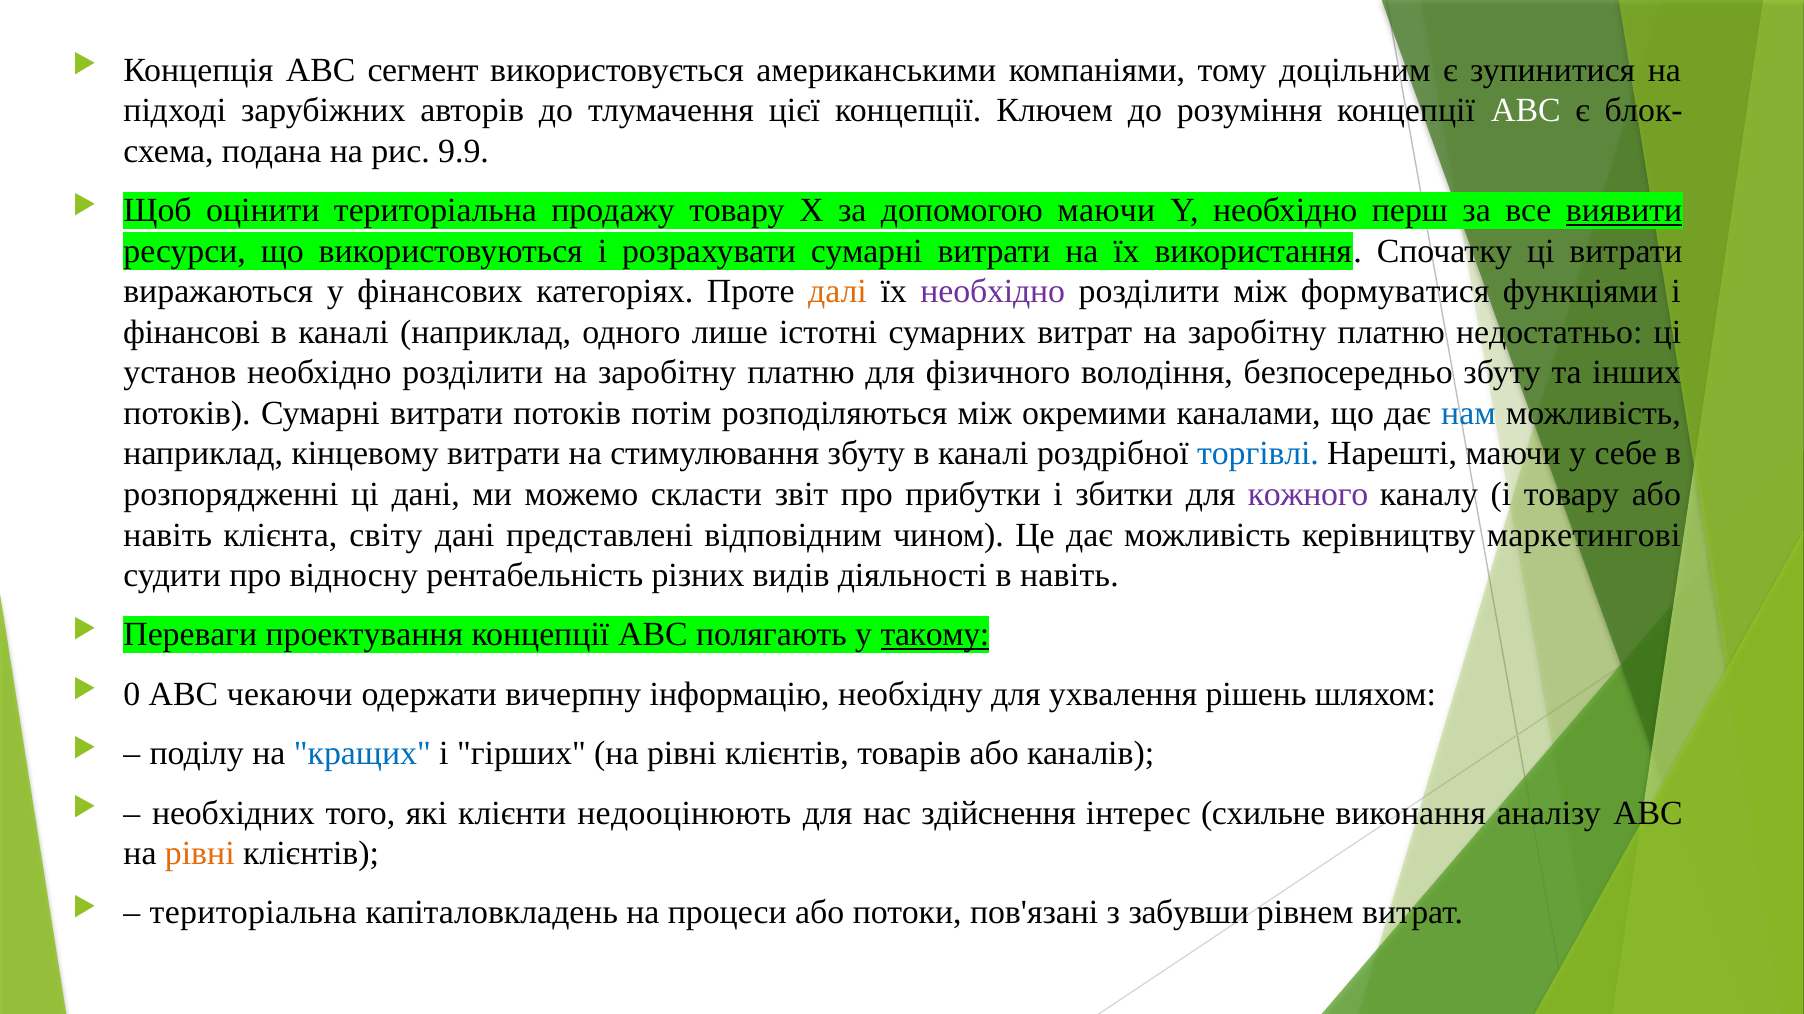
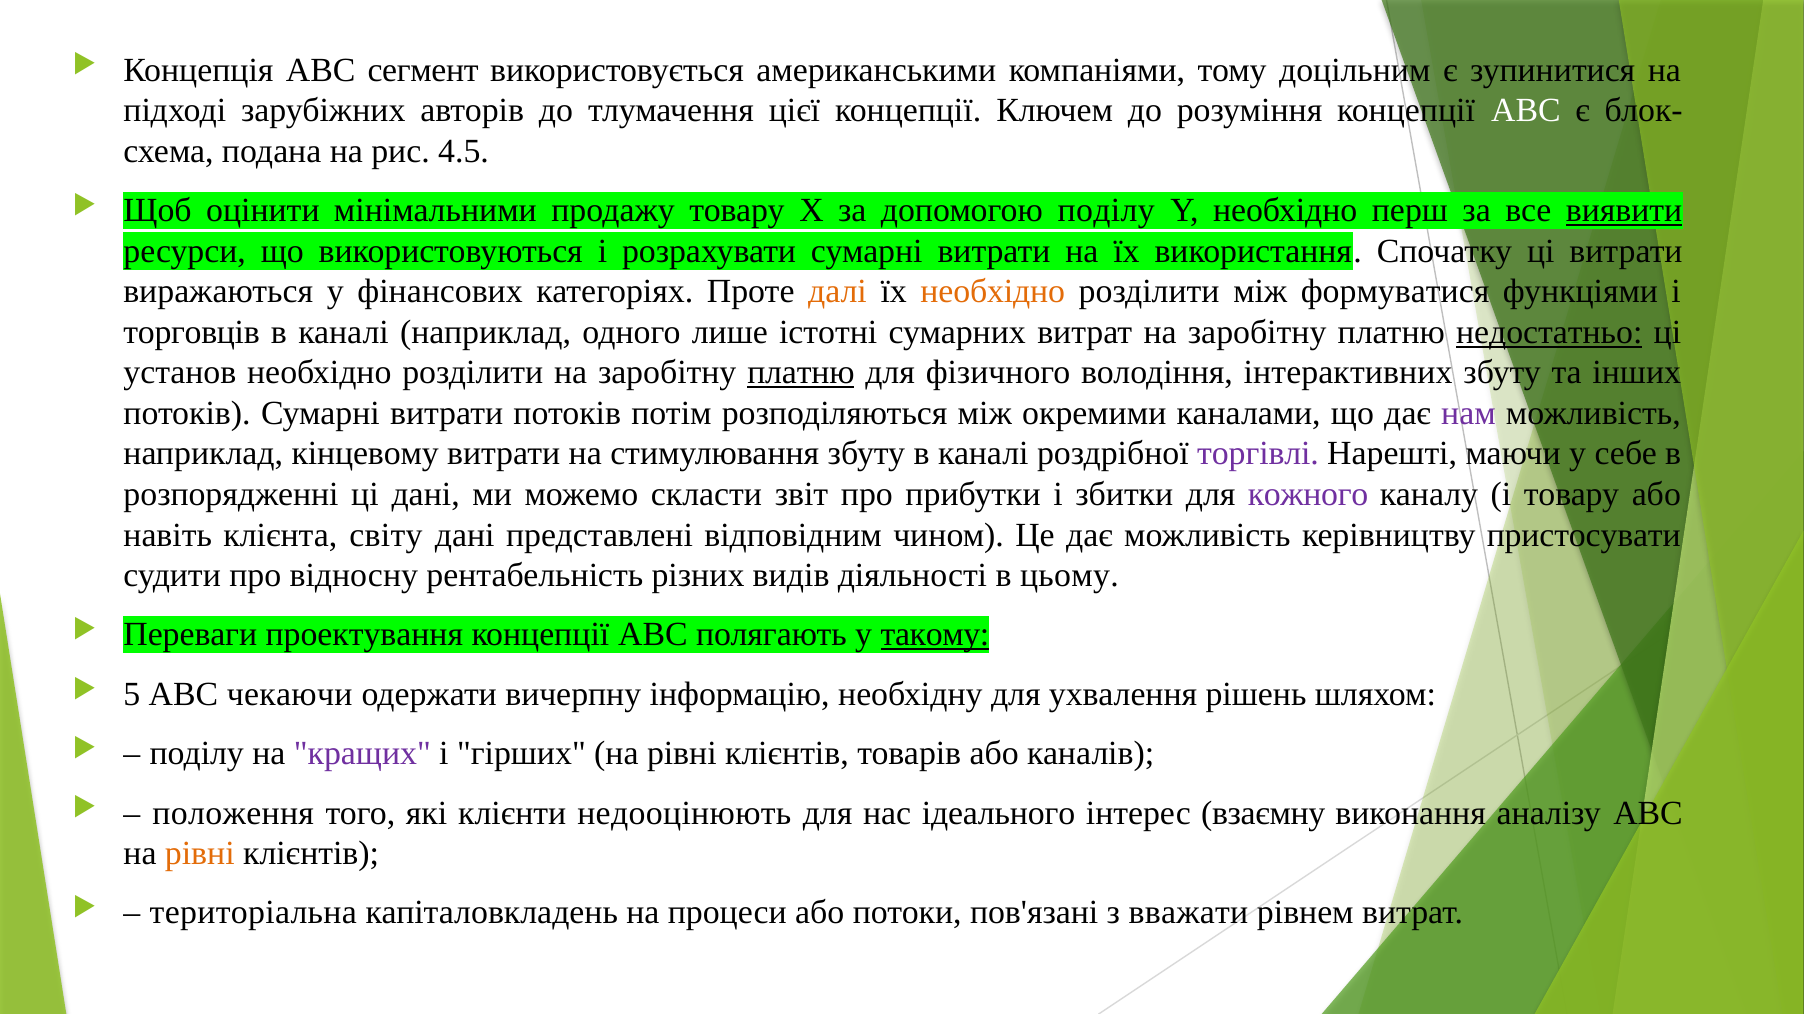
9.9: 9.9 -> 4.5 (464, 151)
оцінити територіальна: територіальна -> мінімальними (435, 211)
допомогою маючи: маючи -> поділу (1106, 211)
необхідно colour: purple -> orange (993, 292)
фінансові: фінансові -> торговців (192, 332)
недостатньо underline: none -> present (1549, 332)
платню underline: none -> present (801, 373)
безпосередньо: безпосередньо -> інтерактивних (1348, 373)
нам colour: blue -> purple (1468, 414)
торгівлі colour: blue -> purple (1258, 454)
маркетингові: маркетингові -> пристосувати (1584, 535)
в навіть: навіть -> цьому (1069, 576)
0: 0 -> 5 (132, 695)
кращих colour: blue -> purple (362, 754)
необхідних: необхідних -> положення (233, 813)
здійснення: здійснення -> ідеального (999, 813)
схильне: схильне -> взаємну (1263, 813)
забувши: забувши -> вважати (1188, 913)
